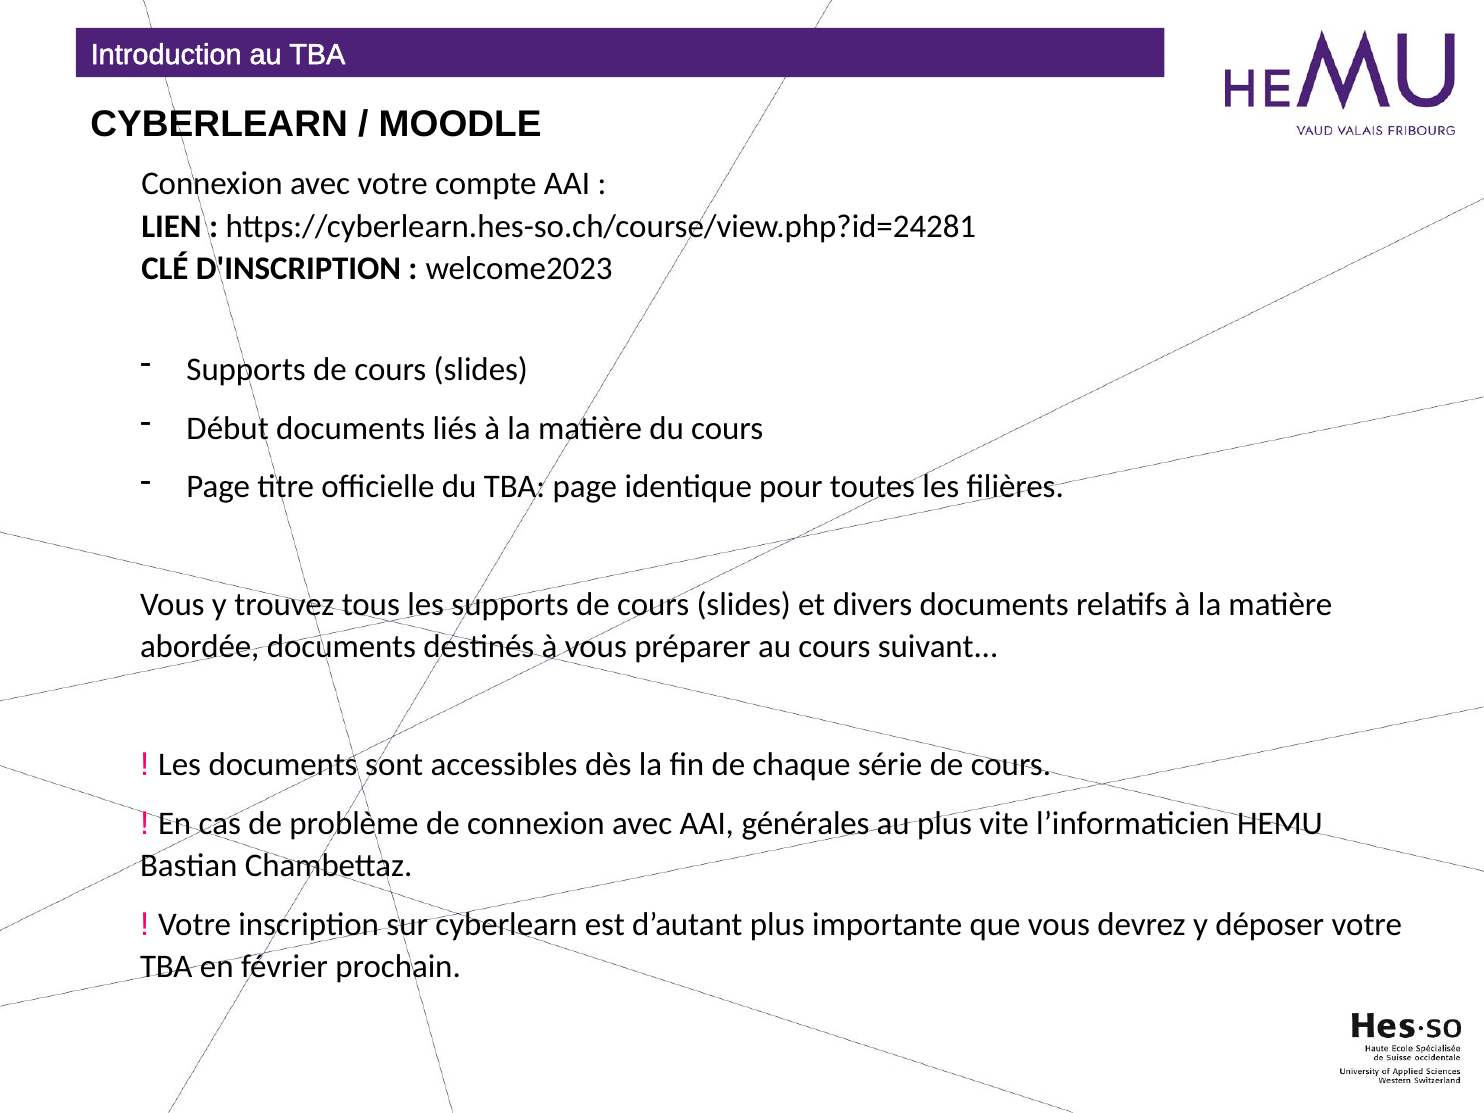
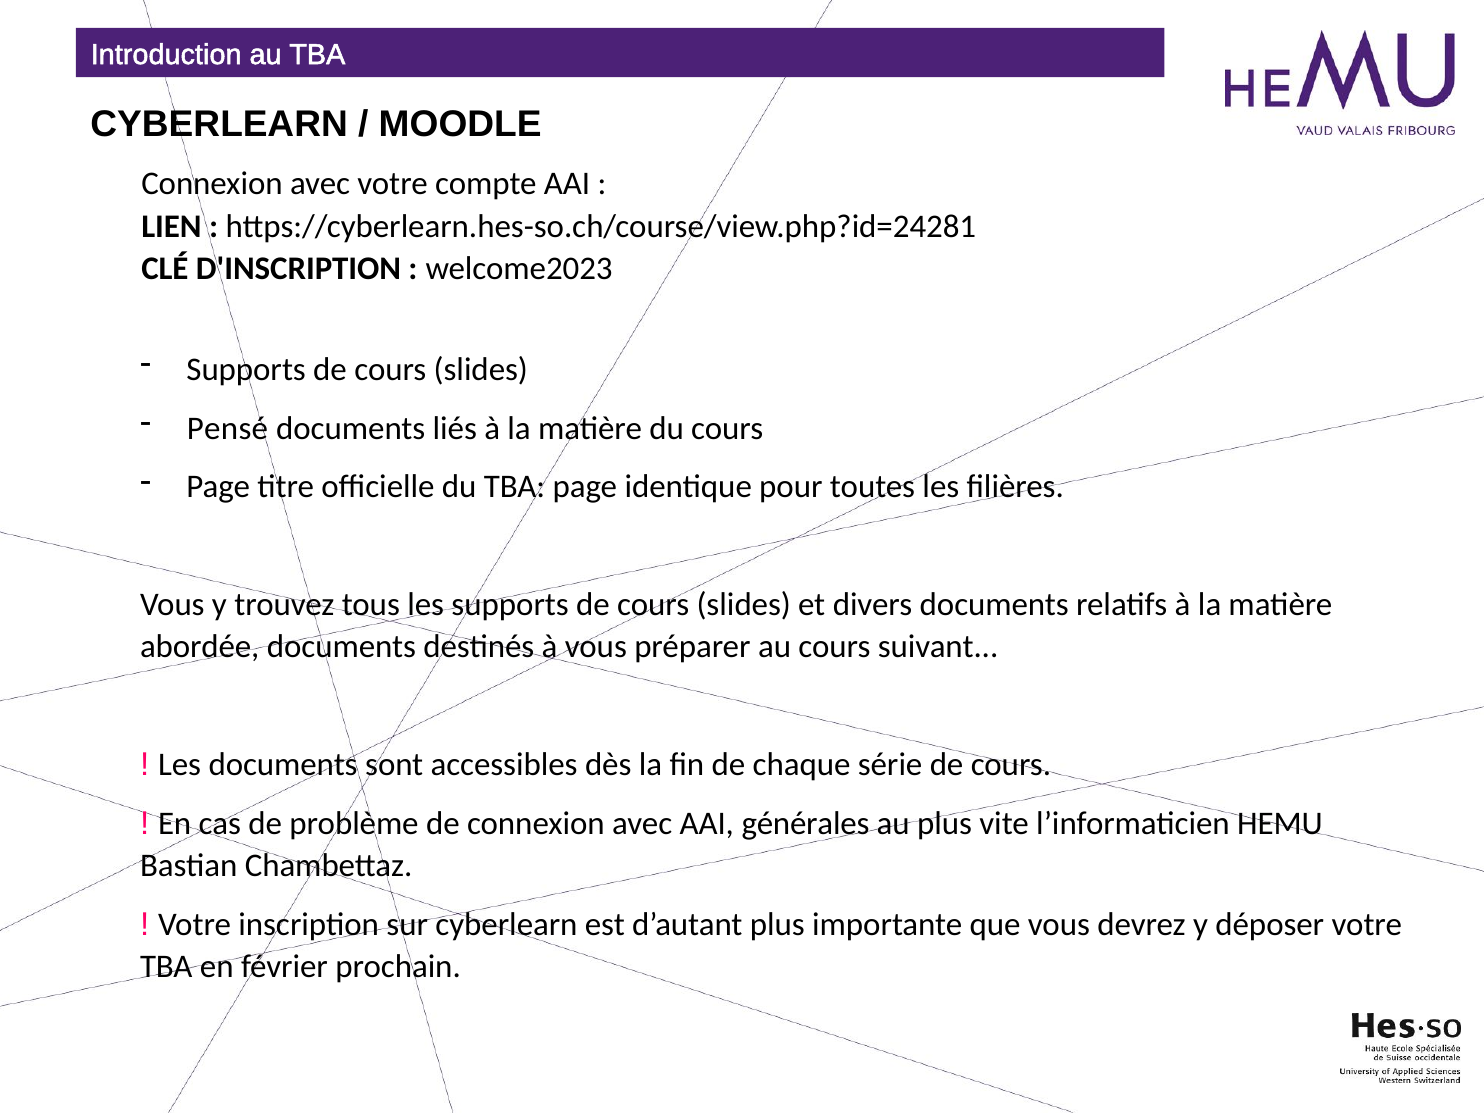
Début: Début -> Pensé (227, 428)
